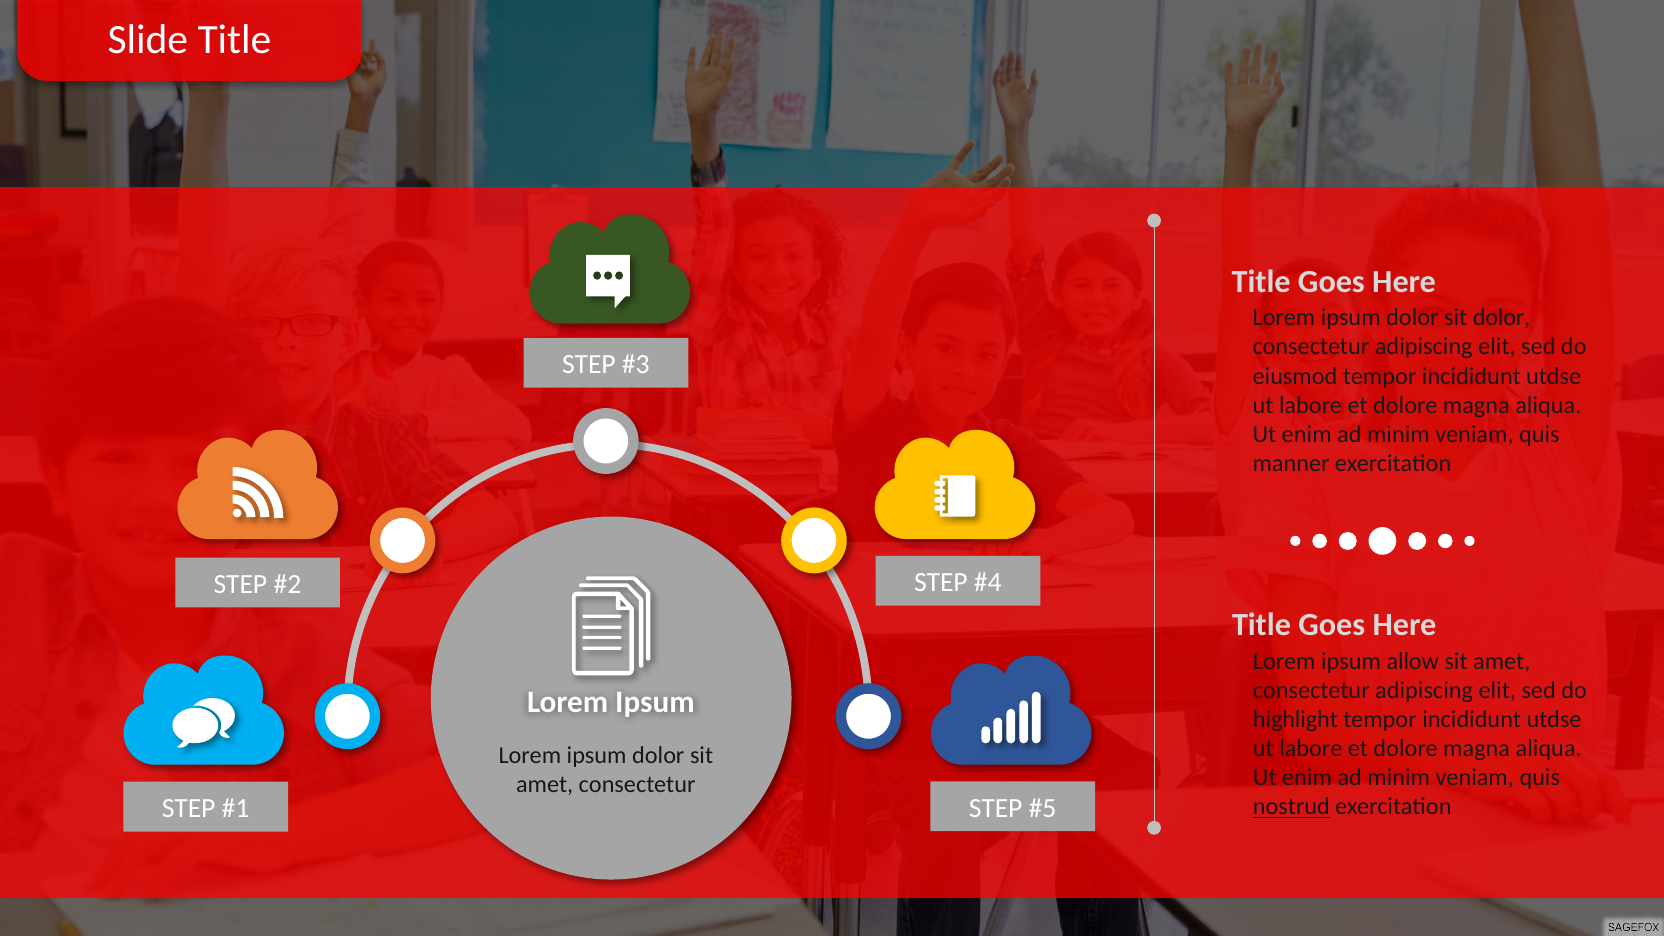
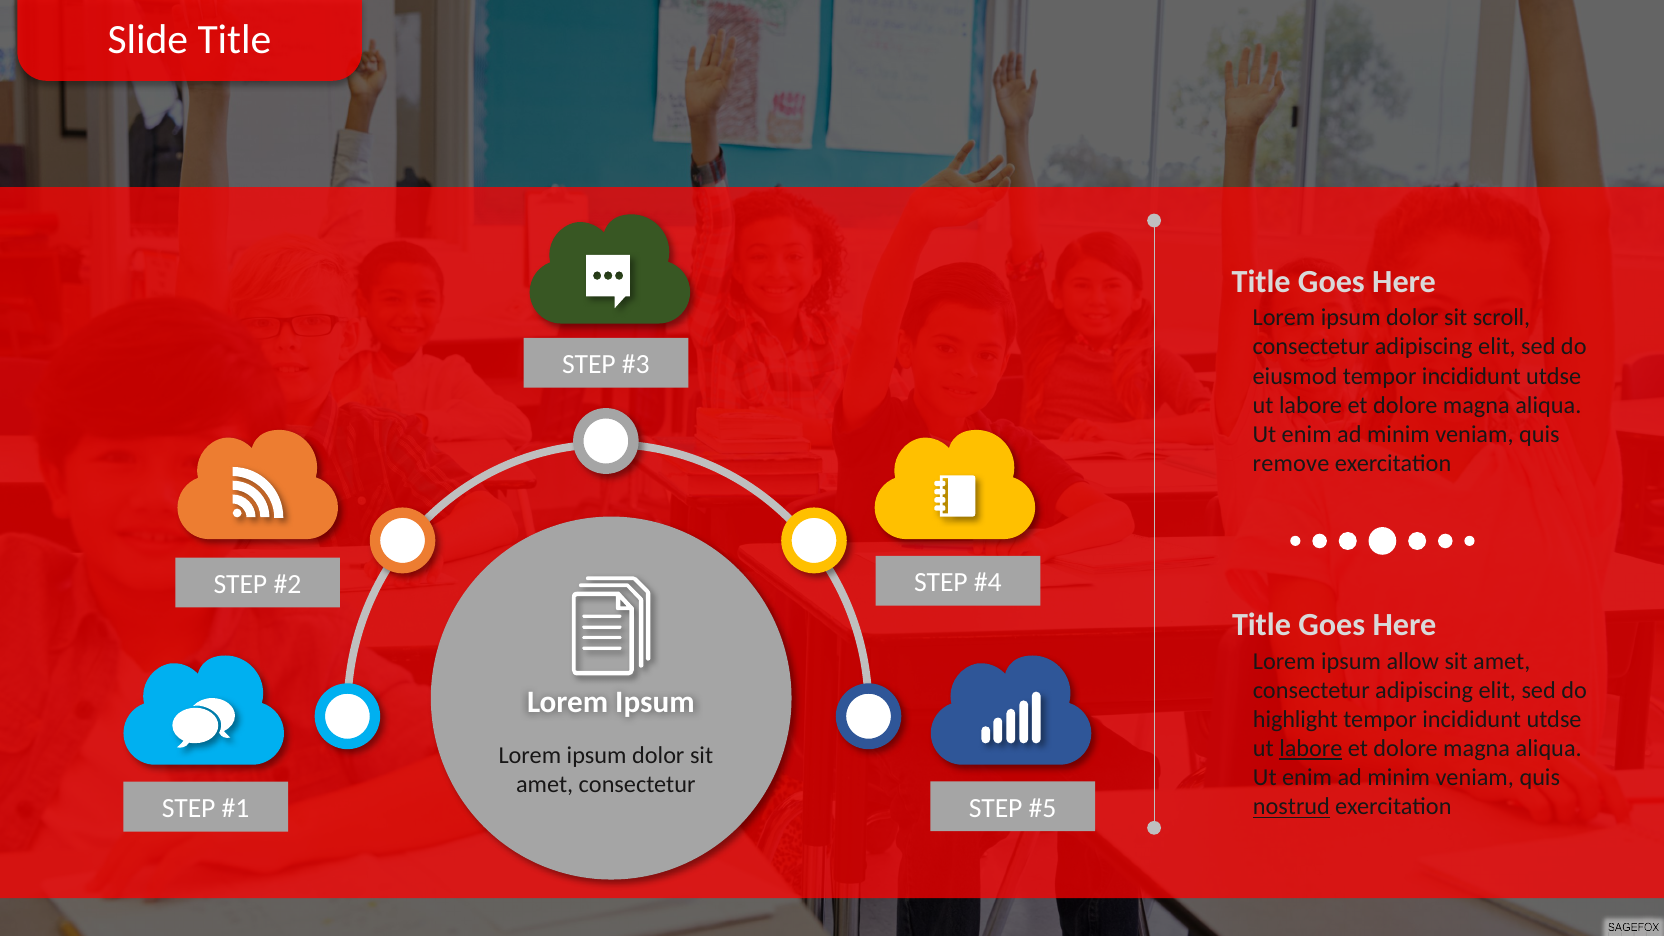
sit dolor: dolor -> scroll (1502, 318)
manner: manner -> remove (1291, 463)
labore underline: none -> present (1311, 749)
